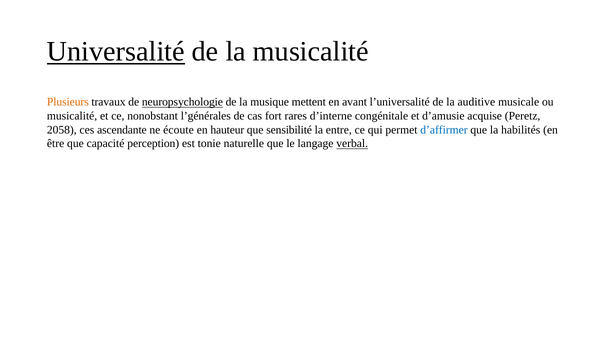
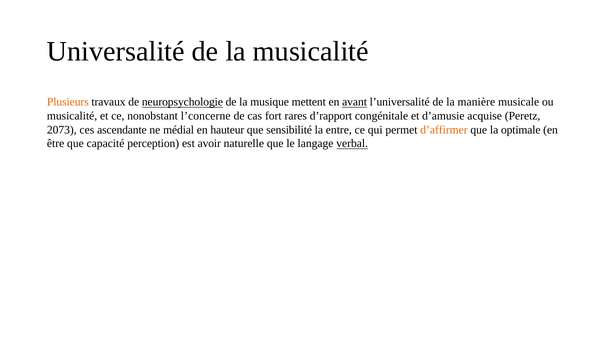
Universalité underline: present -> none (116, 52)
avant underline: none -> present (355, 102)
auditive: auditive -> manière (476, 102)
l’générales: l’générales -> l’concerne (206, 116)
d’interne: d’interne -> d’rapport (331, 116)
2058: 2058 -> 2073 (62, 130)
écoute: écoute -> médial (179, 130)
d’affirmer colour: blue -> orange (444, 130)
habilités: habilités -> optimale (521, 130)
tonie: tonie -> avoir (209, 144)
